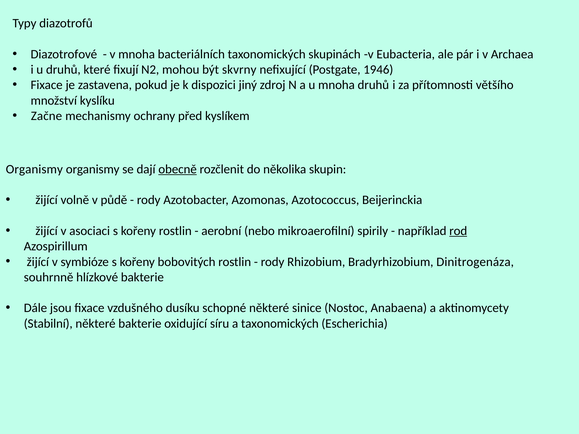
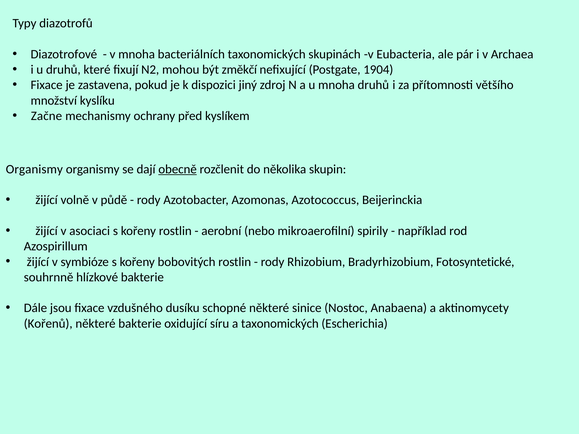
skvrny: skvrny -> změkčí (239, 70)
1946: 1946 -> 1904 (378, 70)
rod underline: present -> none (458, 231)
Dinitrogenáza: Dinitrogenáza -> Fotosyntetické (475, 262)
Stabilní: Stabilní -> Kořenů (48, 324)
